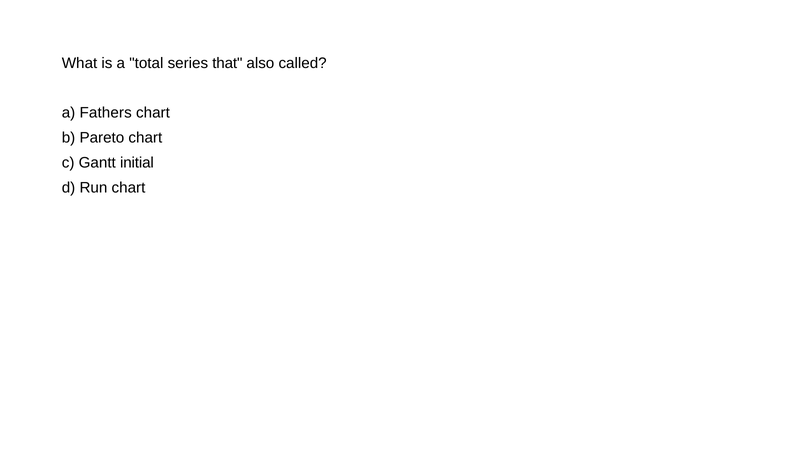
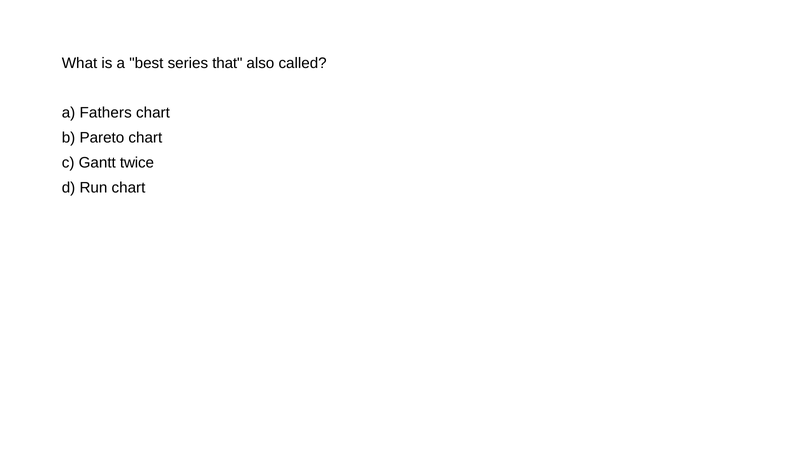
total: total -> best (146, 63)
initial: initial -> twice (137, 163)
